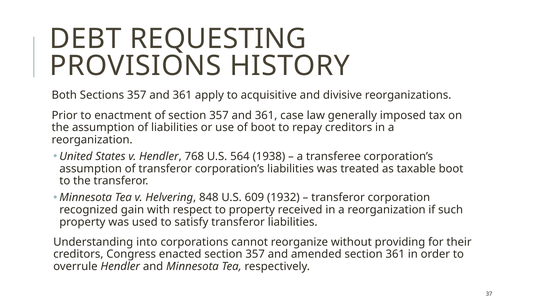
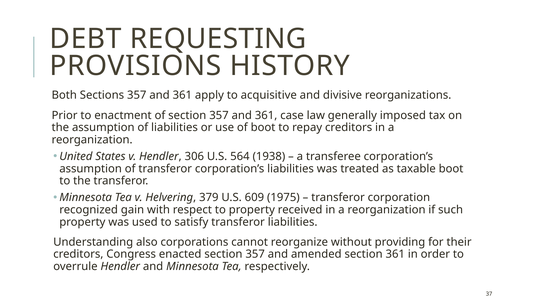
768: 768 -> 306 (194, 156)
848: 848 -> 379 (209, 197)
1932: 1932 -> 1975 (283, 197)
into: into -> also (147, 242)
